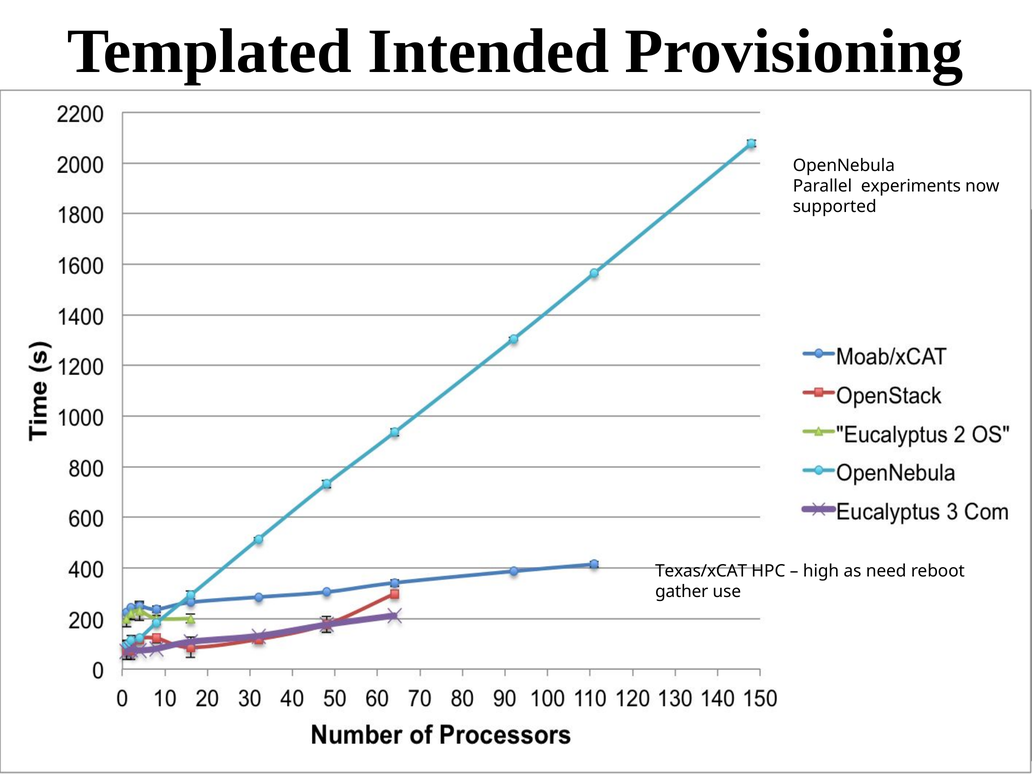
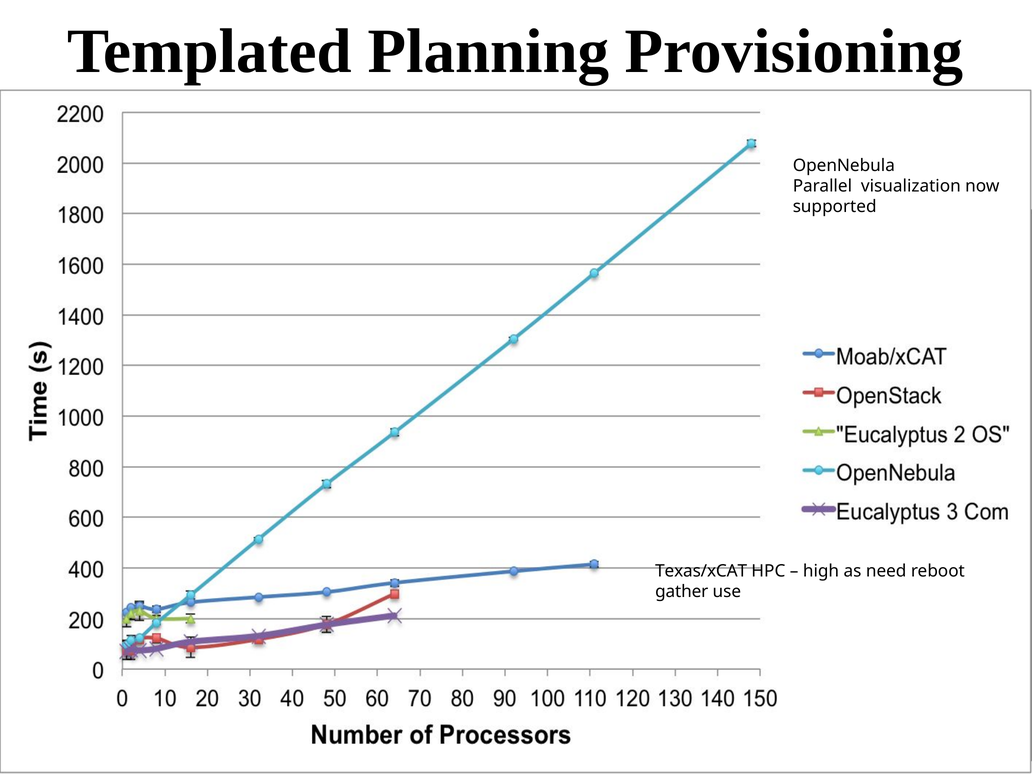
Intended: Intended -> Planning (488, 51)
experiments: experiments -> visualization (911, 186)
